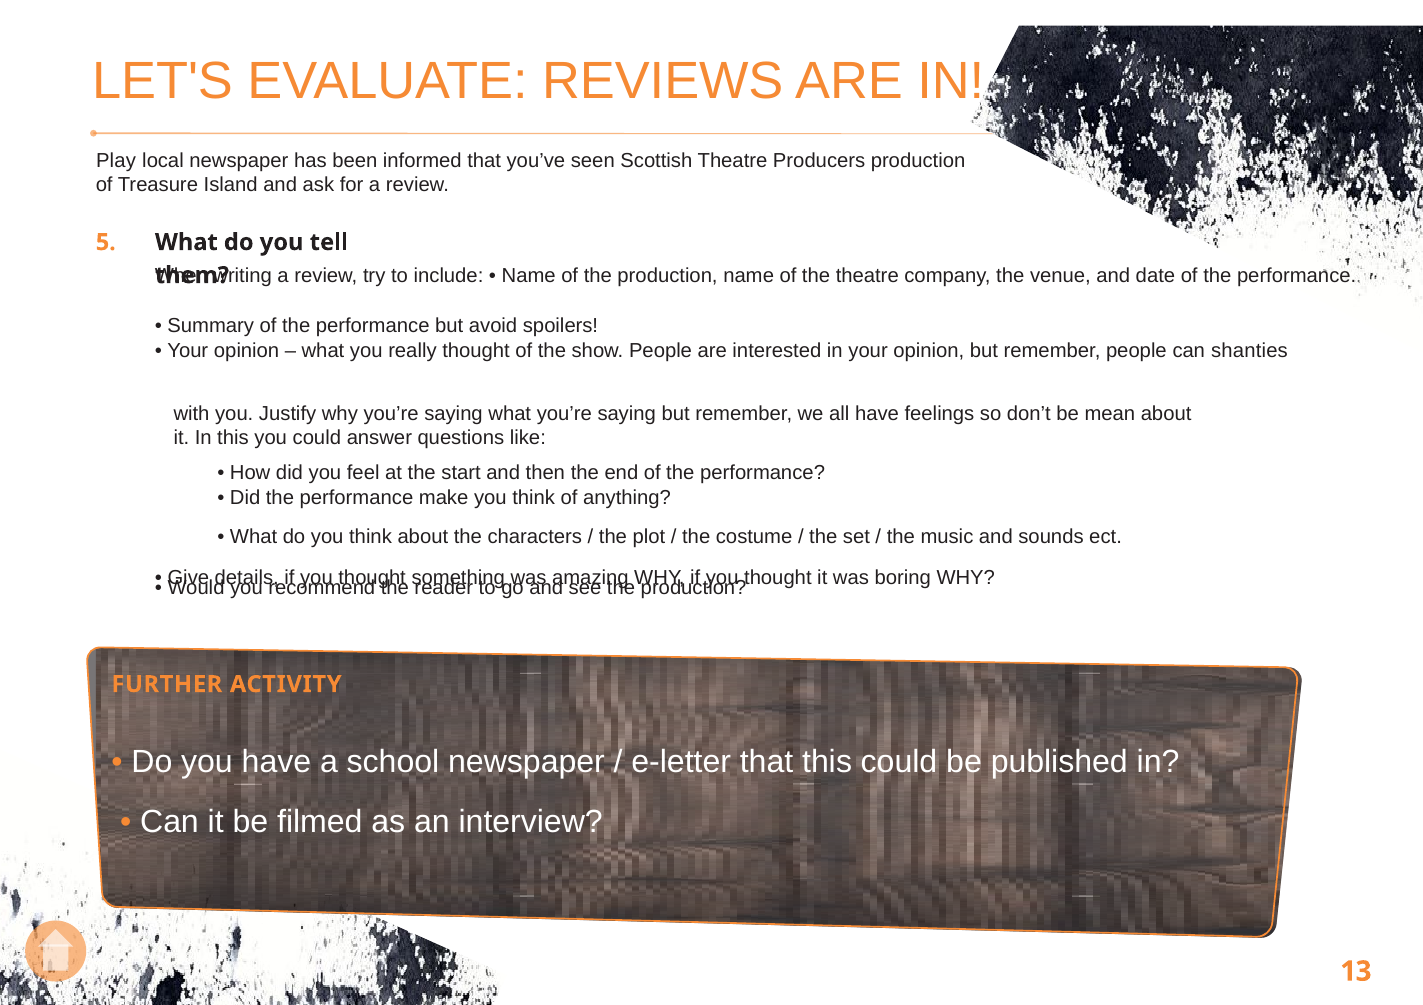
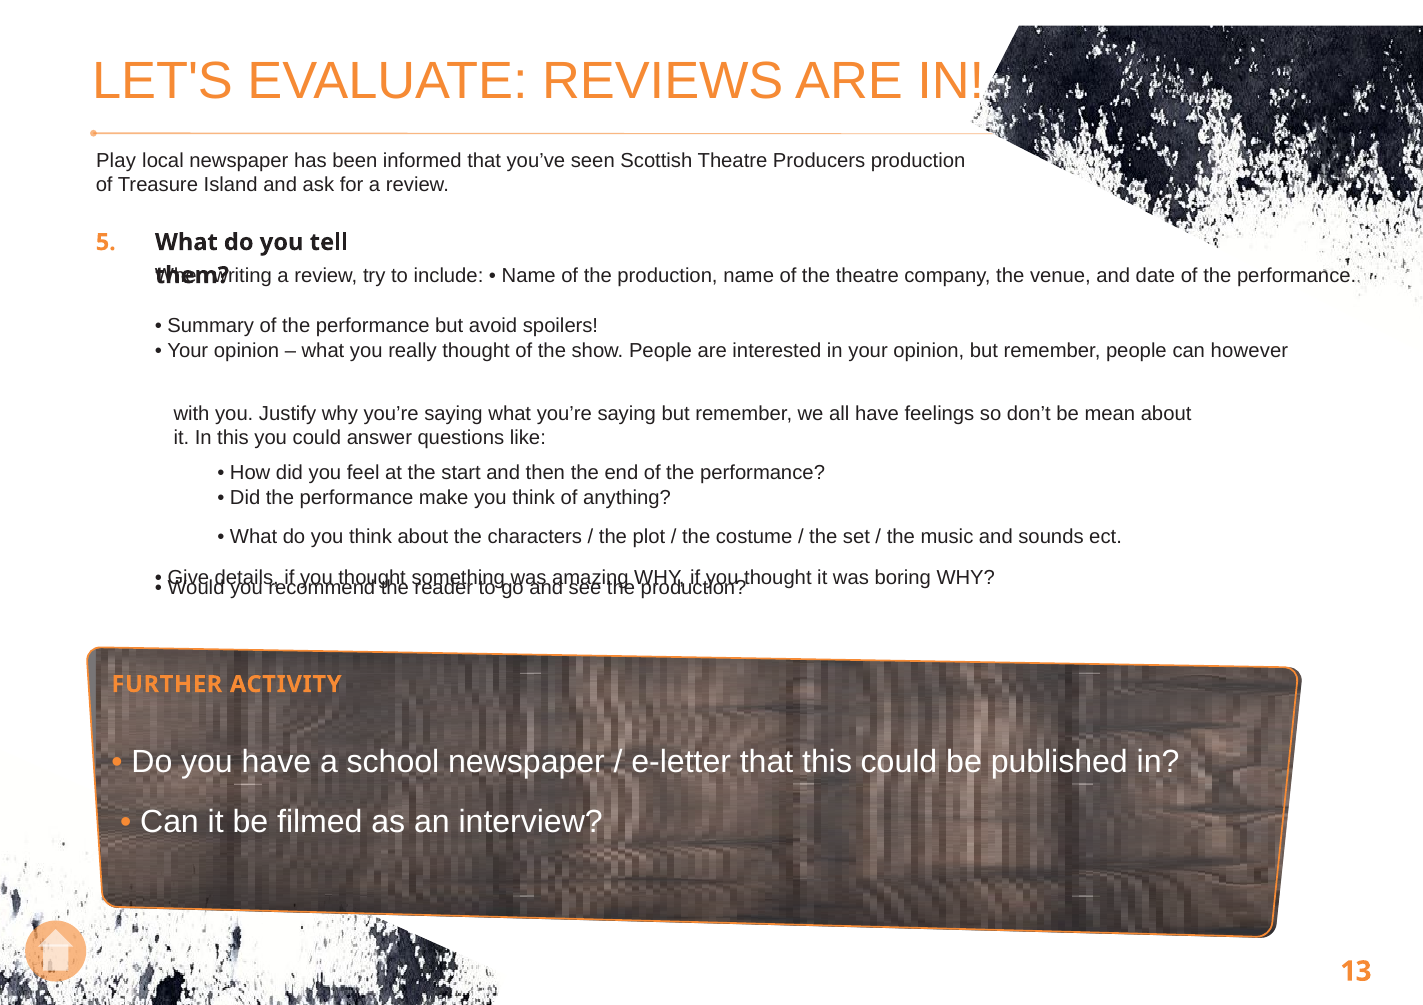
shanties: shanties -> however (1249, 351)
